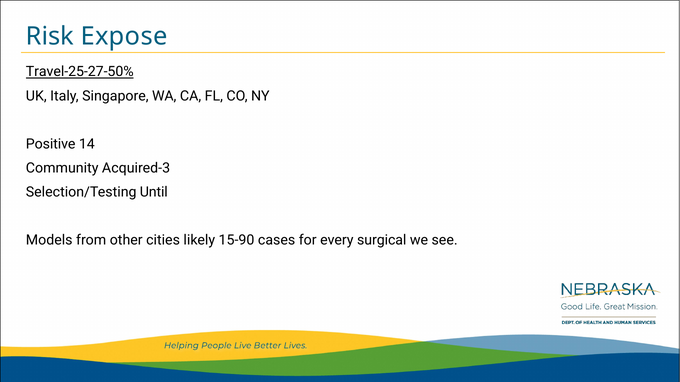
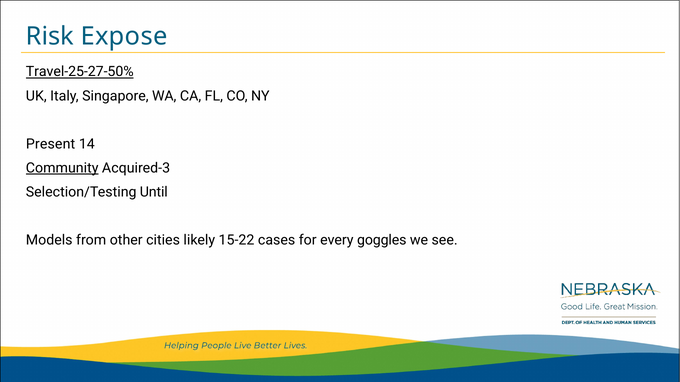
Positive: Positive -> Present (51, 144)
Community underline: none -> present (62, 168)
15-90: 15-90 -> 15-22 (236, 241)
surgical: surgical -> goggles (382, 241)
